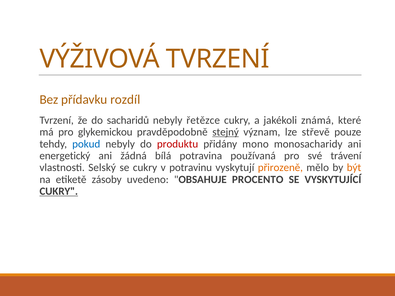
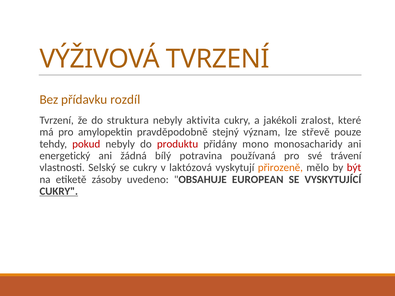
sacharidů: sacharidů -> struktura (128, 120)
řetězce: řetězce -> aktivita (203, 120)
známá: známá -> zralost (317, 120)
glykemickou: glykemickou -> amylopektin (105, 132)
stejný underline: present -> none (226, 132)
pokud colour: blue -> red (86, 144)
bílá: bílá -> bílý (163, 156)
potravinu: potravinu -> laktózová (191, 168)
být colour: orange -> red (354, 168)
PROCENTO: PROCENTO -> EUROPEAN (258, 180)
